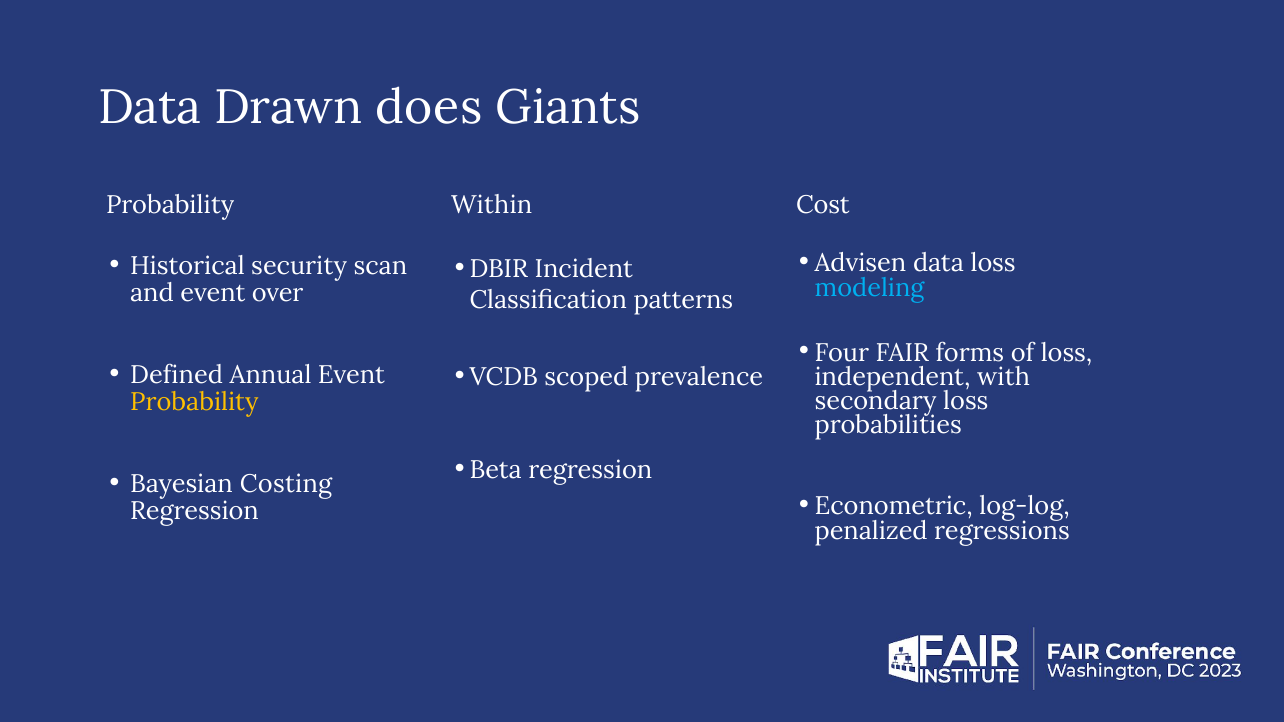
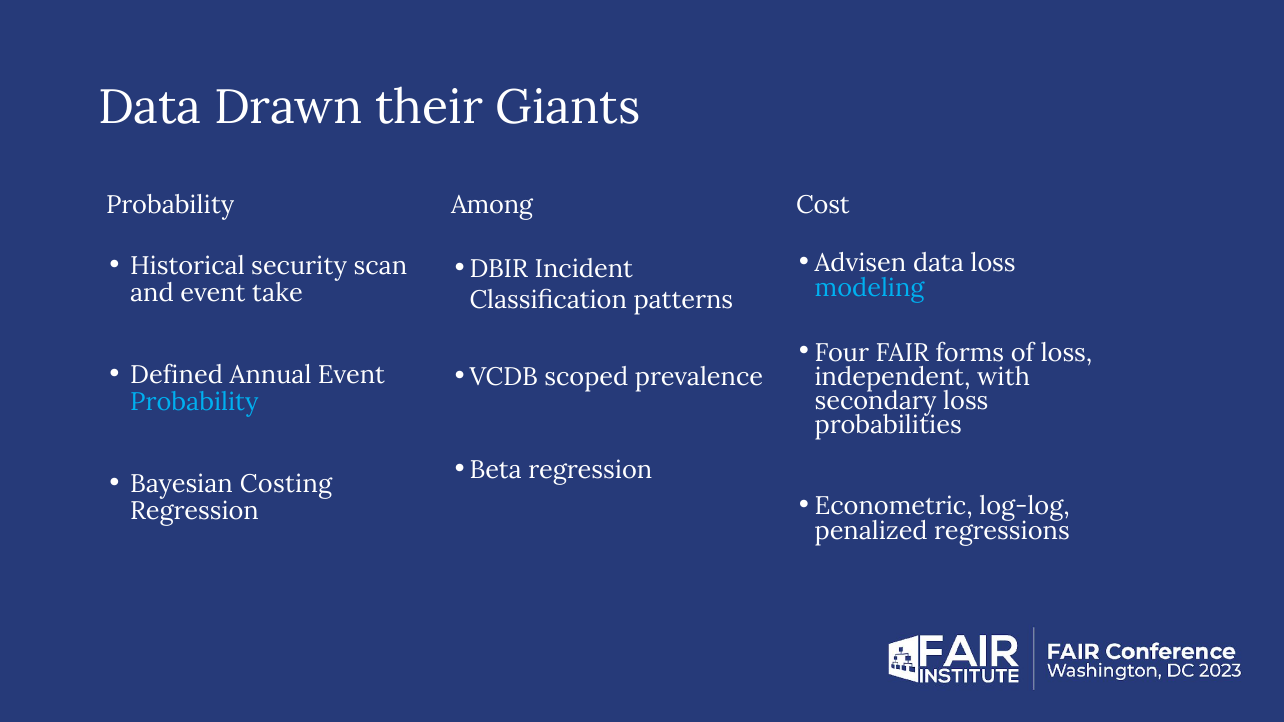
does: does -> their (429, 108)
Within: Within -> Among (492, 205)
over: over -> take (277, 294)
Probability colour: yellow -> light blue (194, 402)
